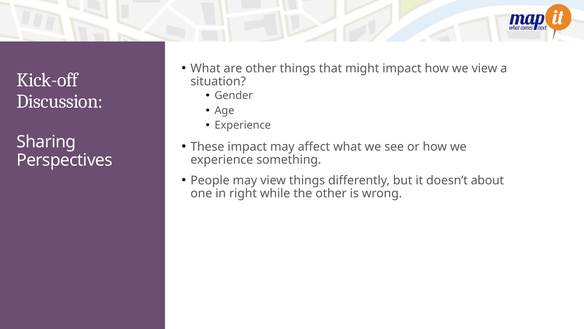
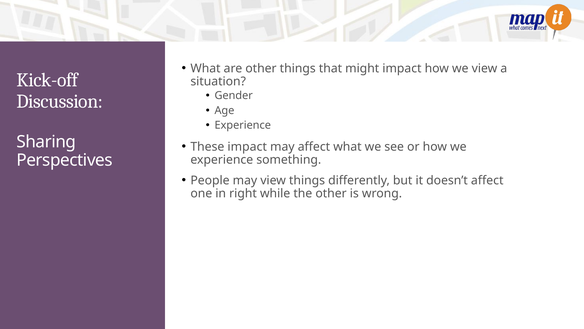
doesn’t about: about -> affect (487, 180)
